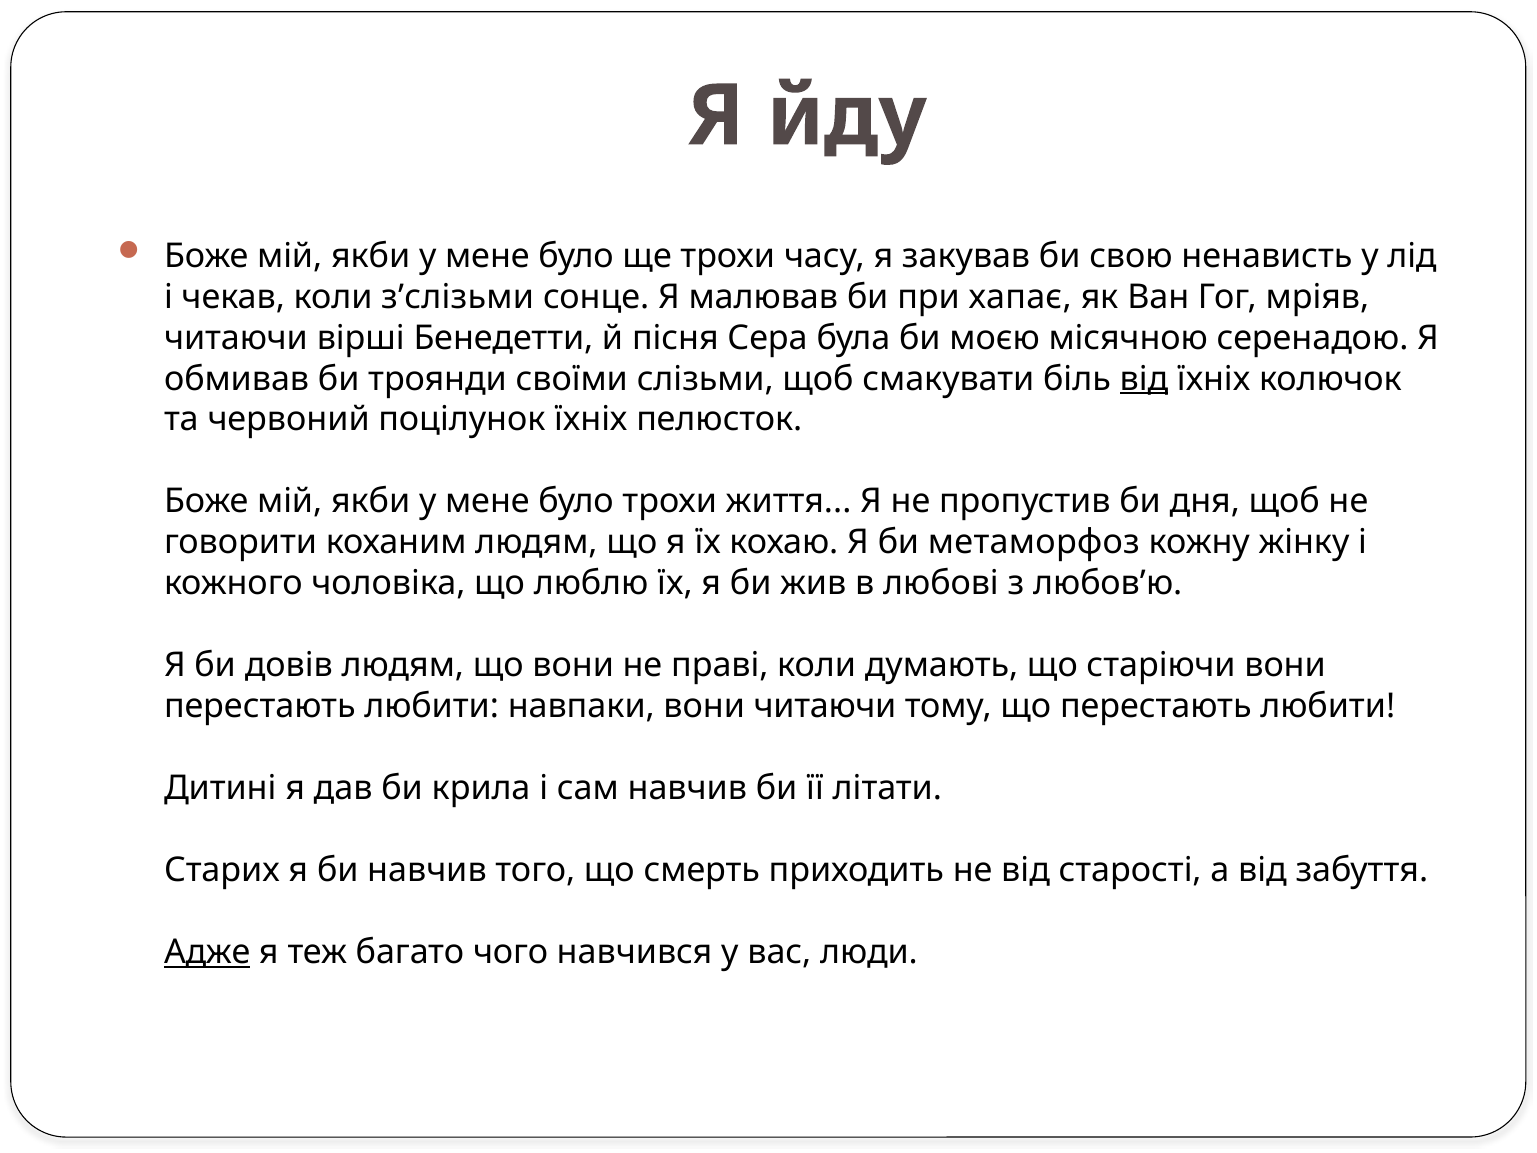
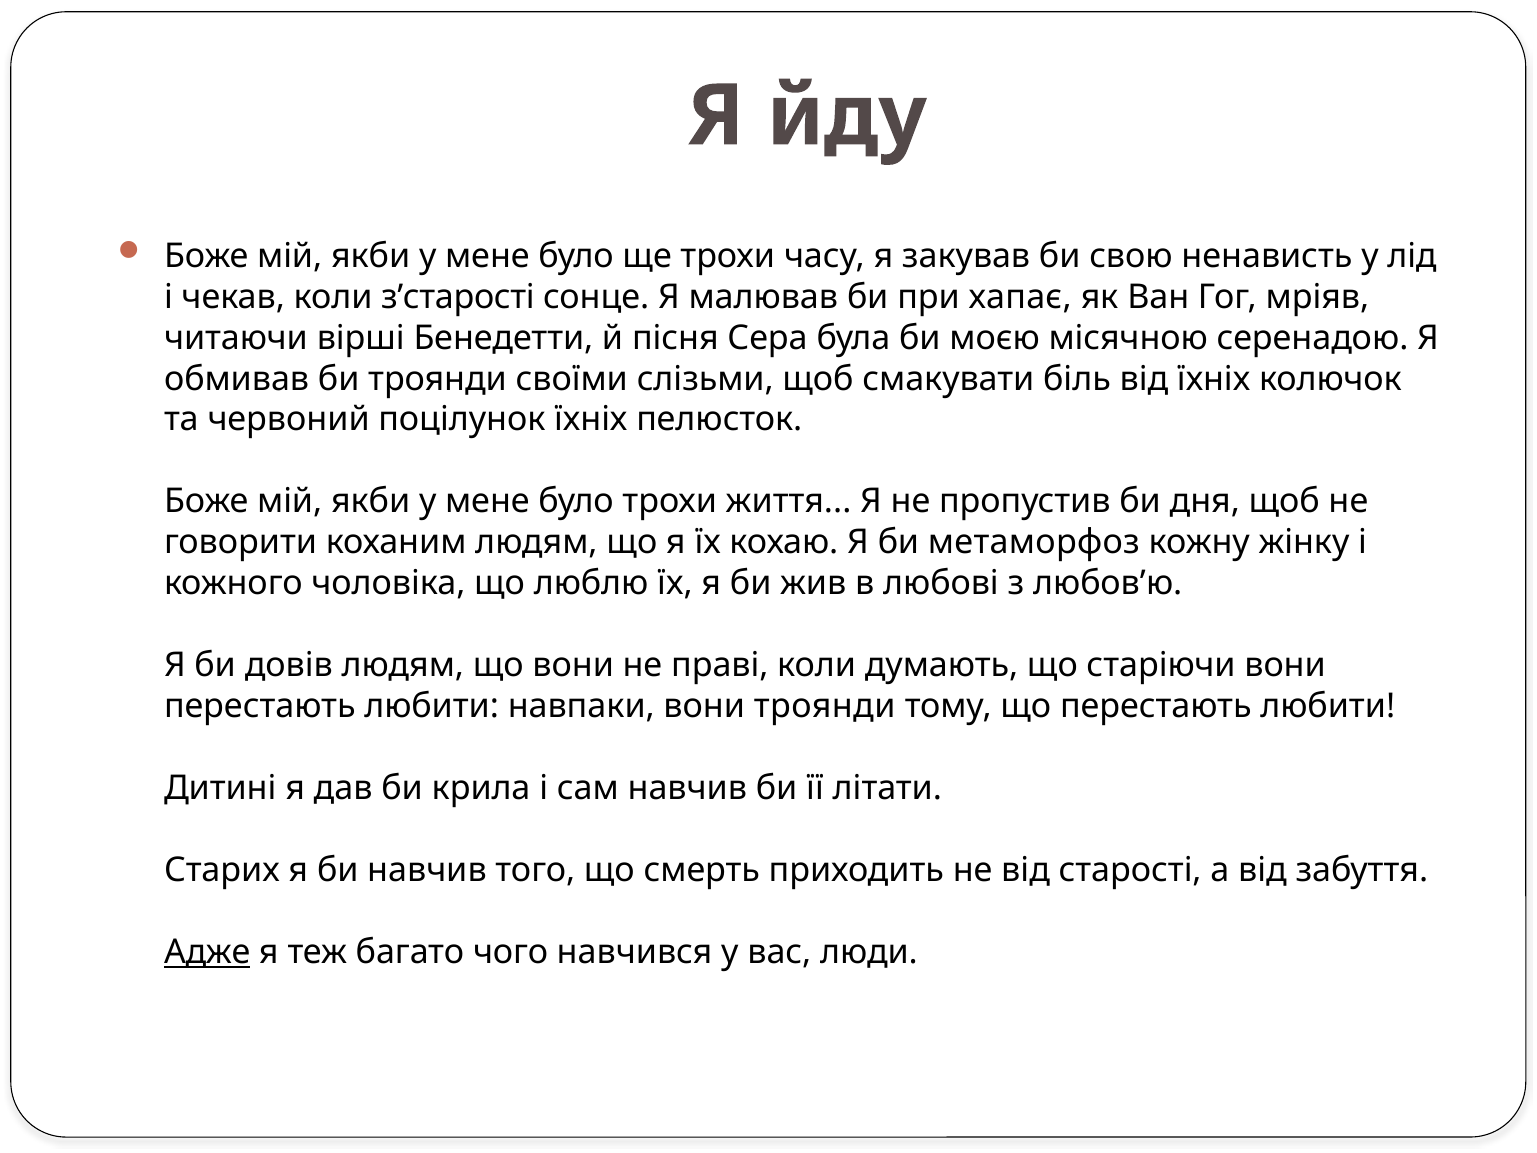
з’слізьми: з’слізьми -> з’старості (458, 297)
від underline: present -> none (1144, 379)
вони читаючи: читаючи -> троянди (825, 706)
